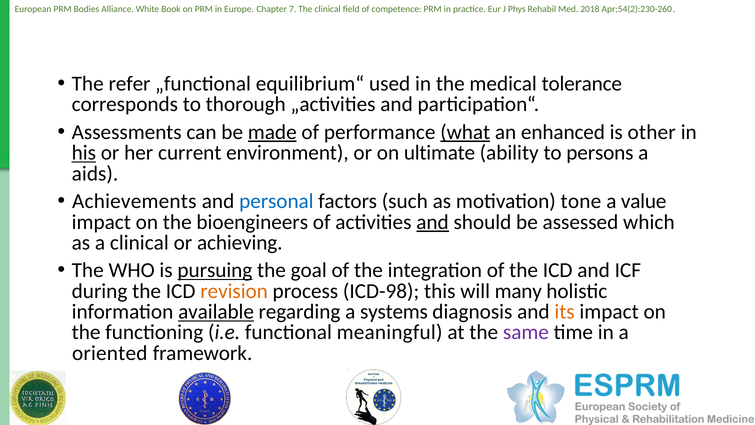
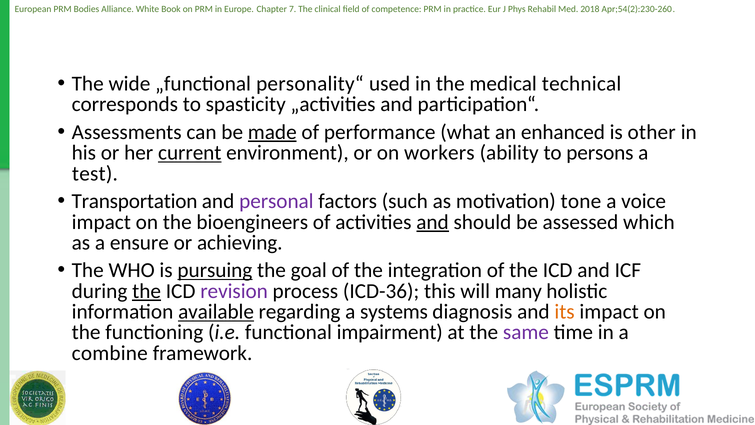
refer: refer -> wide (129, 84)
equilibrium“: equilibrium“ -> personality“ (310, 84)
tolerance: tolerance -> technical (582, 84)
thorough: thorough -> spasticity (246, 104)
what underline: present -> none (465, 132)
his underline: present -> none (84, 153)
current underline: none -> present (190, 153)
ultimate: ultimate -> workers (439, 153)
aids: aids -> test (95, 173)
Achievements: Achievements -> Transportation (134, 201)
personal colour: blue -> purple (276, 201)
value: value -> voice (644, 201)
a clinical: clinical -> ensure (139, 242)
the underline: none -> present (147, 291)
revision colour: orange -> purple (234, 291)
ICD-98: ICD-98 -> ICD-36 (381, 291)
meaningful: meaningful -> impairment (390, 332)
oriented: oriented -> combine (110, 353)
